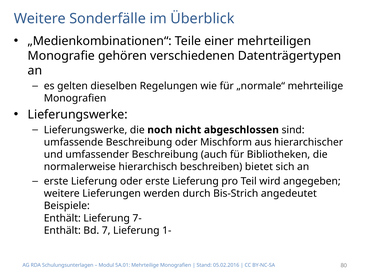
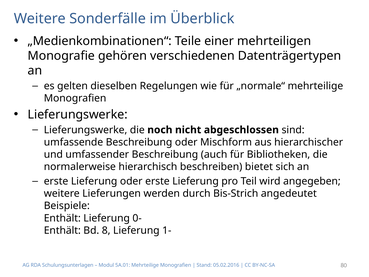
7-: 7- -> 0- (137, 218)
7: 7 -> 8 (106, 230)
